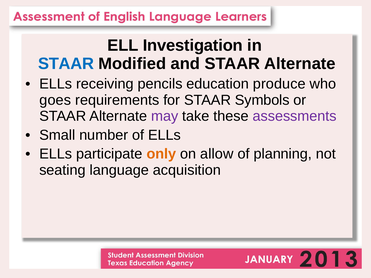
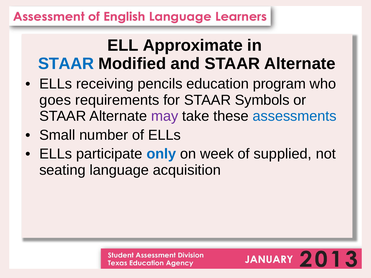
Investigation: Investigation -> Approximate (193, 45)
produce: produce -> program (279, 84)
assessments colour: purple -> blue (295, 116)
only colour: orange -> blue (161, 154)
allow: allow -> week (217, 154)
planning: planning -> supplied (283, 154)
